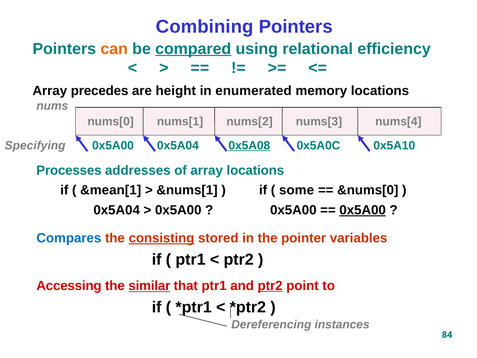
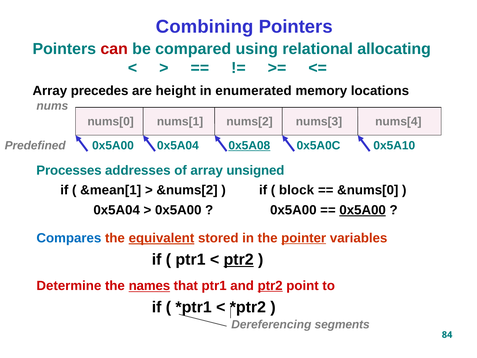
can colour: orange -> red (114, 49)
compared underline: present -> none (193, 49)
efficiency: efficiency -> allocating (394, 49)
Specifying: Specifying -> Predefined (35, 145)
array locations: locations -> unsigned (255, 170)
&nums[1: &nums[1 -> &nums[2 (187, 190)
some: some -> block (297, 190)
consisting: consisting -> equivalent (161, 238)
pointer underline: none -> present (304, 238)
ptr2 underline: none -> present (239, 259)
Accessing: Accessing -> Determine (69, 286)
similar: similar -> names (149, 286)
instances: instances -> segments (342, 324)
